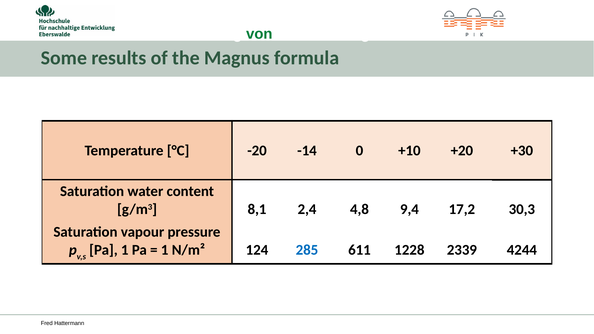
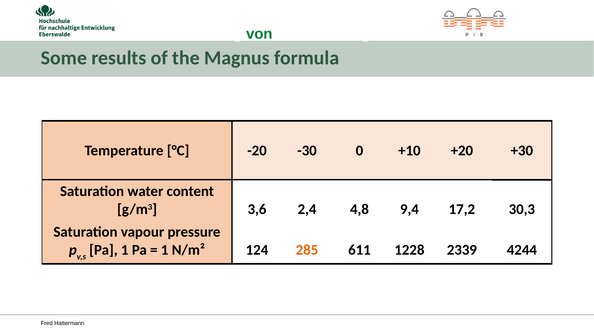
-14: -14 -> -30 (307, 151)
8,1: 8,1 -> 3,6 (257, 209)
285 colour: blue -> orange (307, 250)
